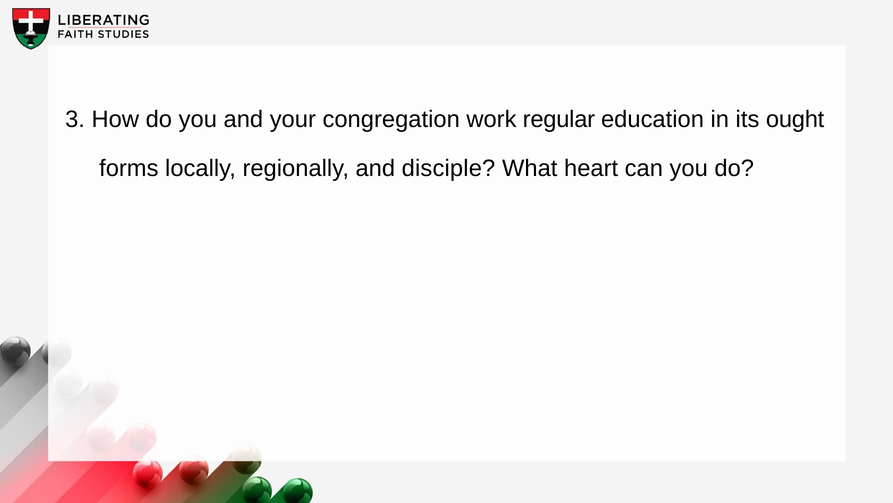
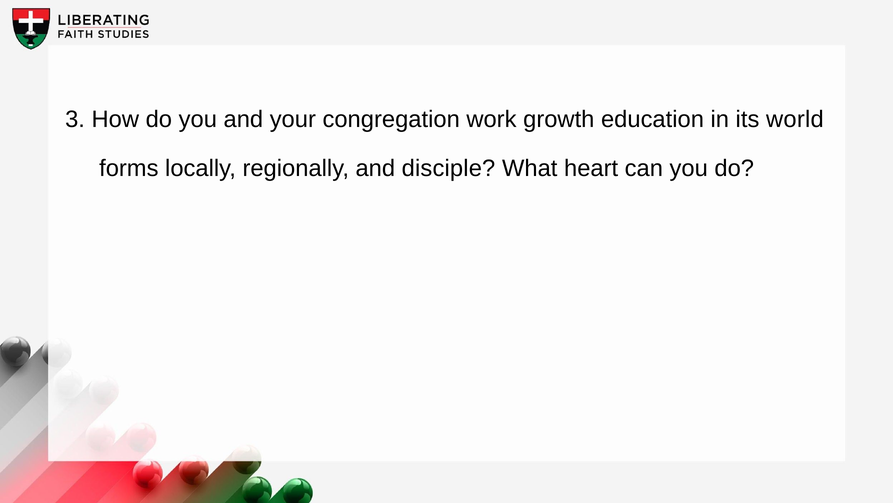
regular: regular -> growth (559, 119)
ought: ought -> world (795, 119)
